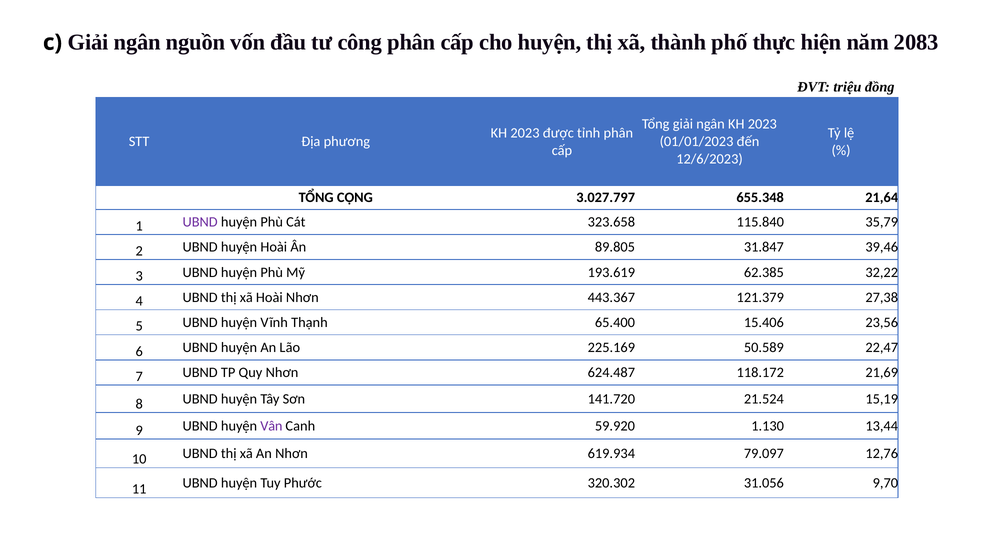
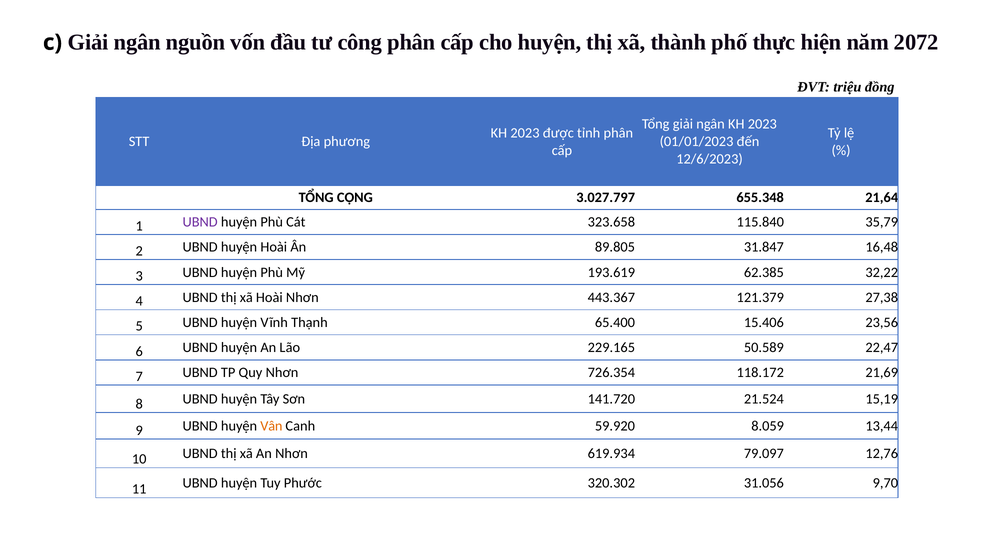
2083: 2083 -> 2072 (916, 42)
39,46: 39,46 -> 16,48 (882, 247)
225.169: 225.169 -> 229.165 (611, 347)
624.487: 624.487 -> 726.354 (611, 373)
Vân colour: purple -> orange (271, 426)
1.130: 1.130 -> 8.059 (768, 426)
